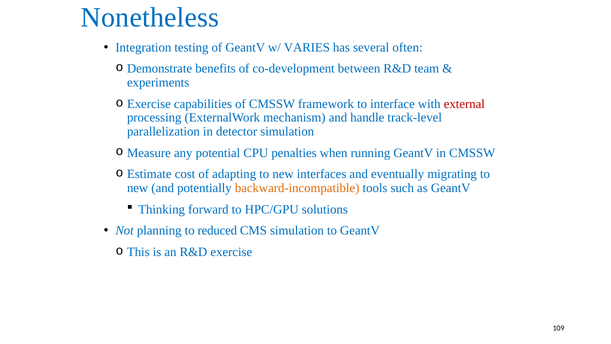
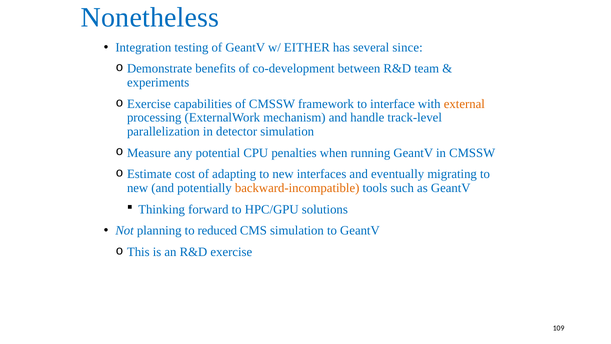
VARIES: VARIES -> EITHER (307, 47)
often: often -> since (408, 47)
external colour: red -> orange (464, 104)
